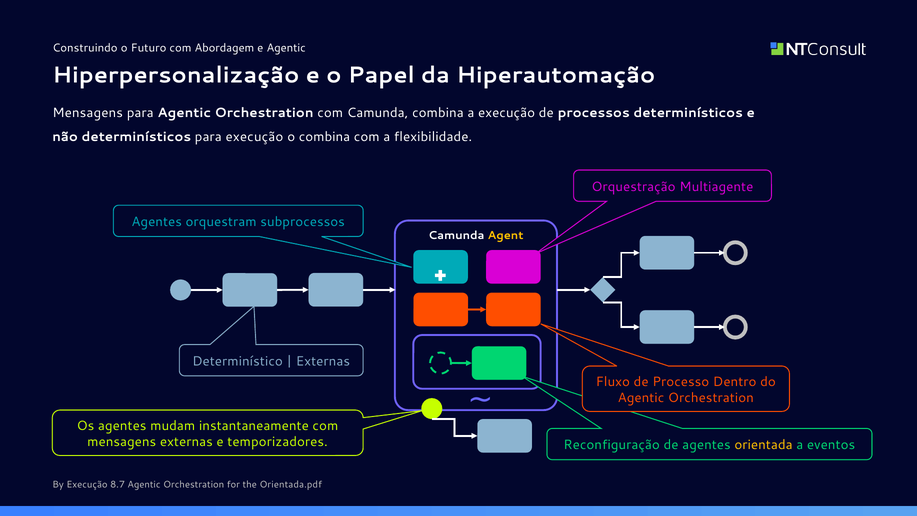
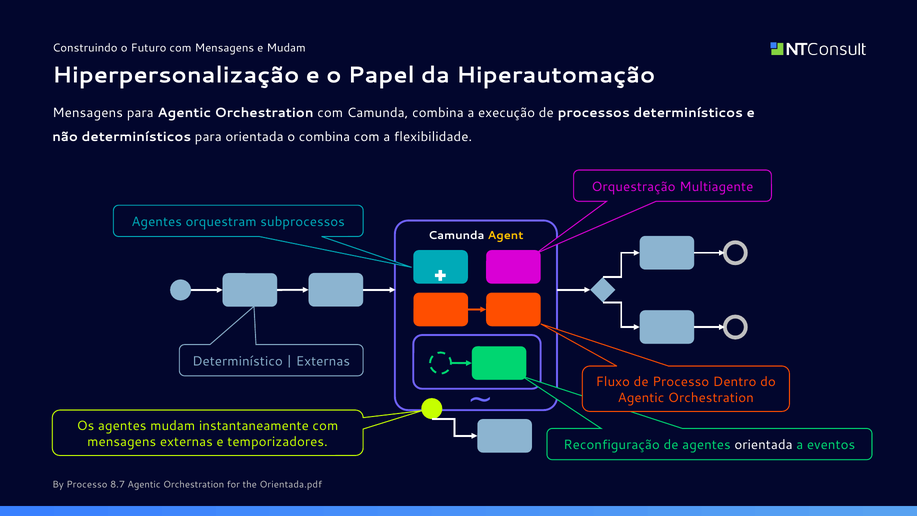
Futuro com Abordagem: Abordagem -> Mensagens (224, 48)
e Agentic: Agentic -> Mudam (286, 48)
para execução: execução -> orientada (255, 137)
orientada colour: yellow -> white (764, 445)
By Execução: Execução -> Processo (87, 484)
